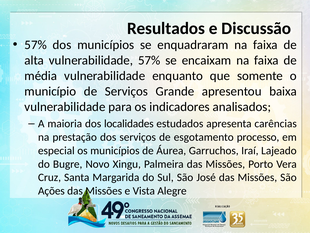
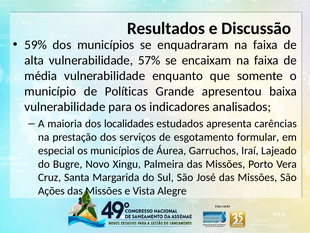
57%: 57% -> 59% (36, 45)
de Serviços: Serviços -> Políticas (126, 91)
processo: processo -> formular (258, 137)
